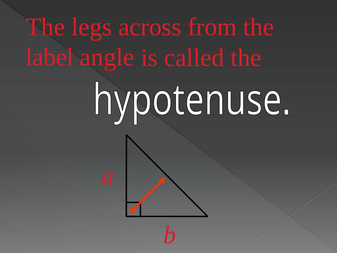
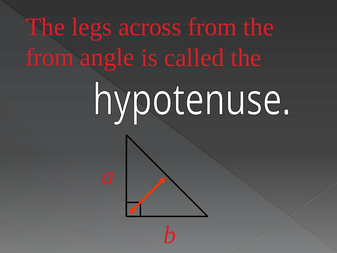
label: label -> from (50, 57)
